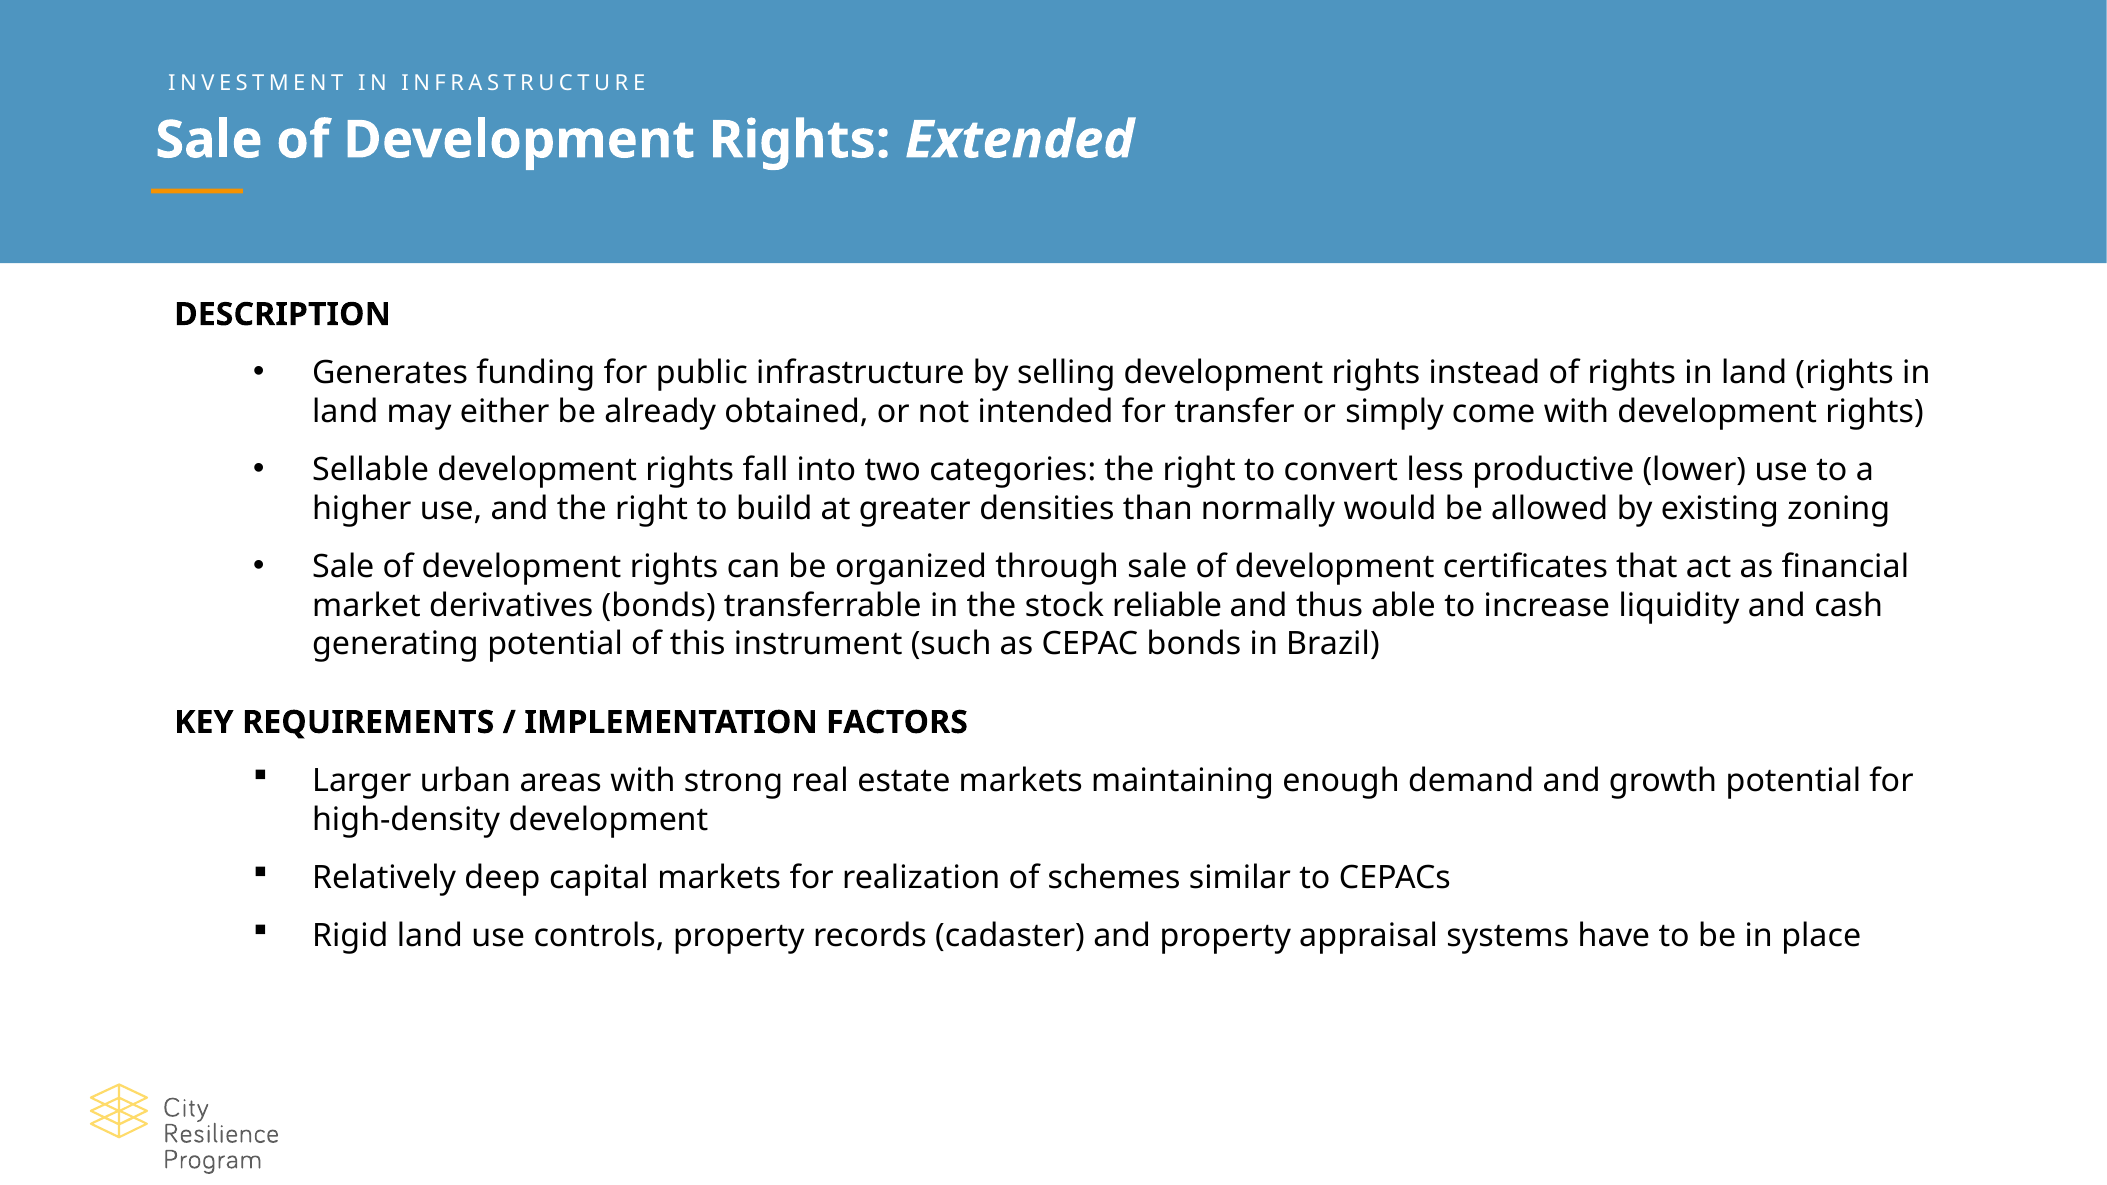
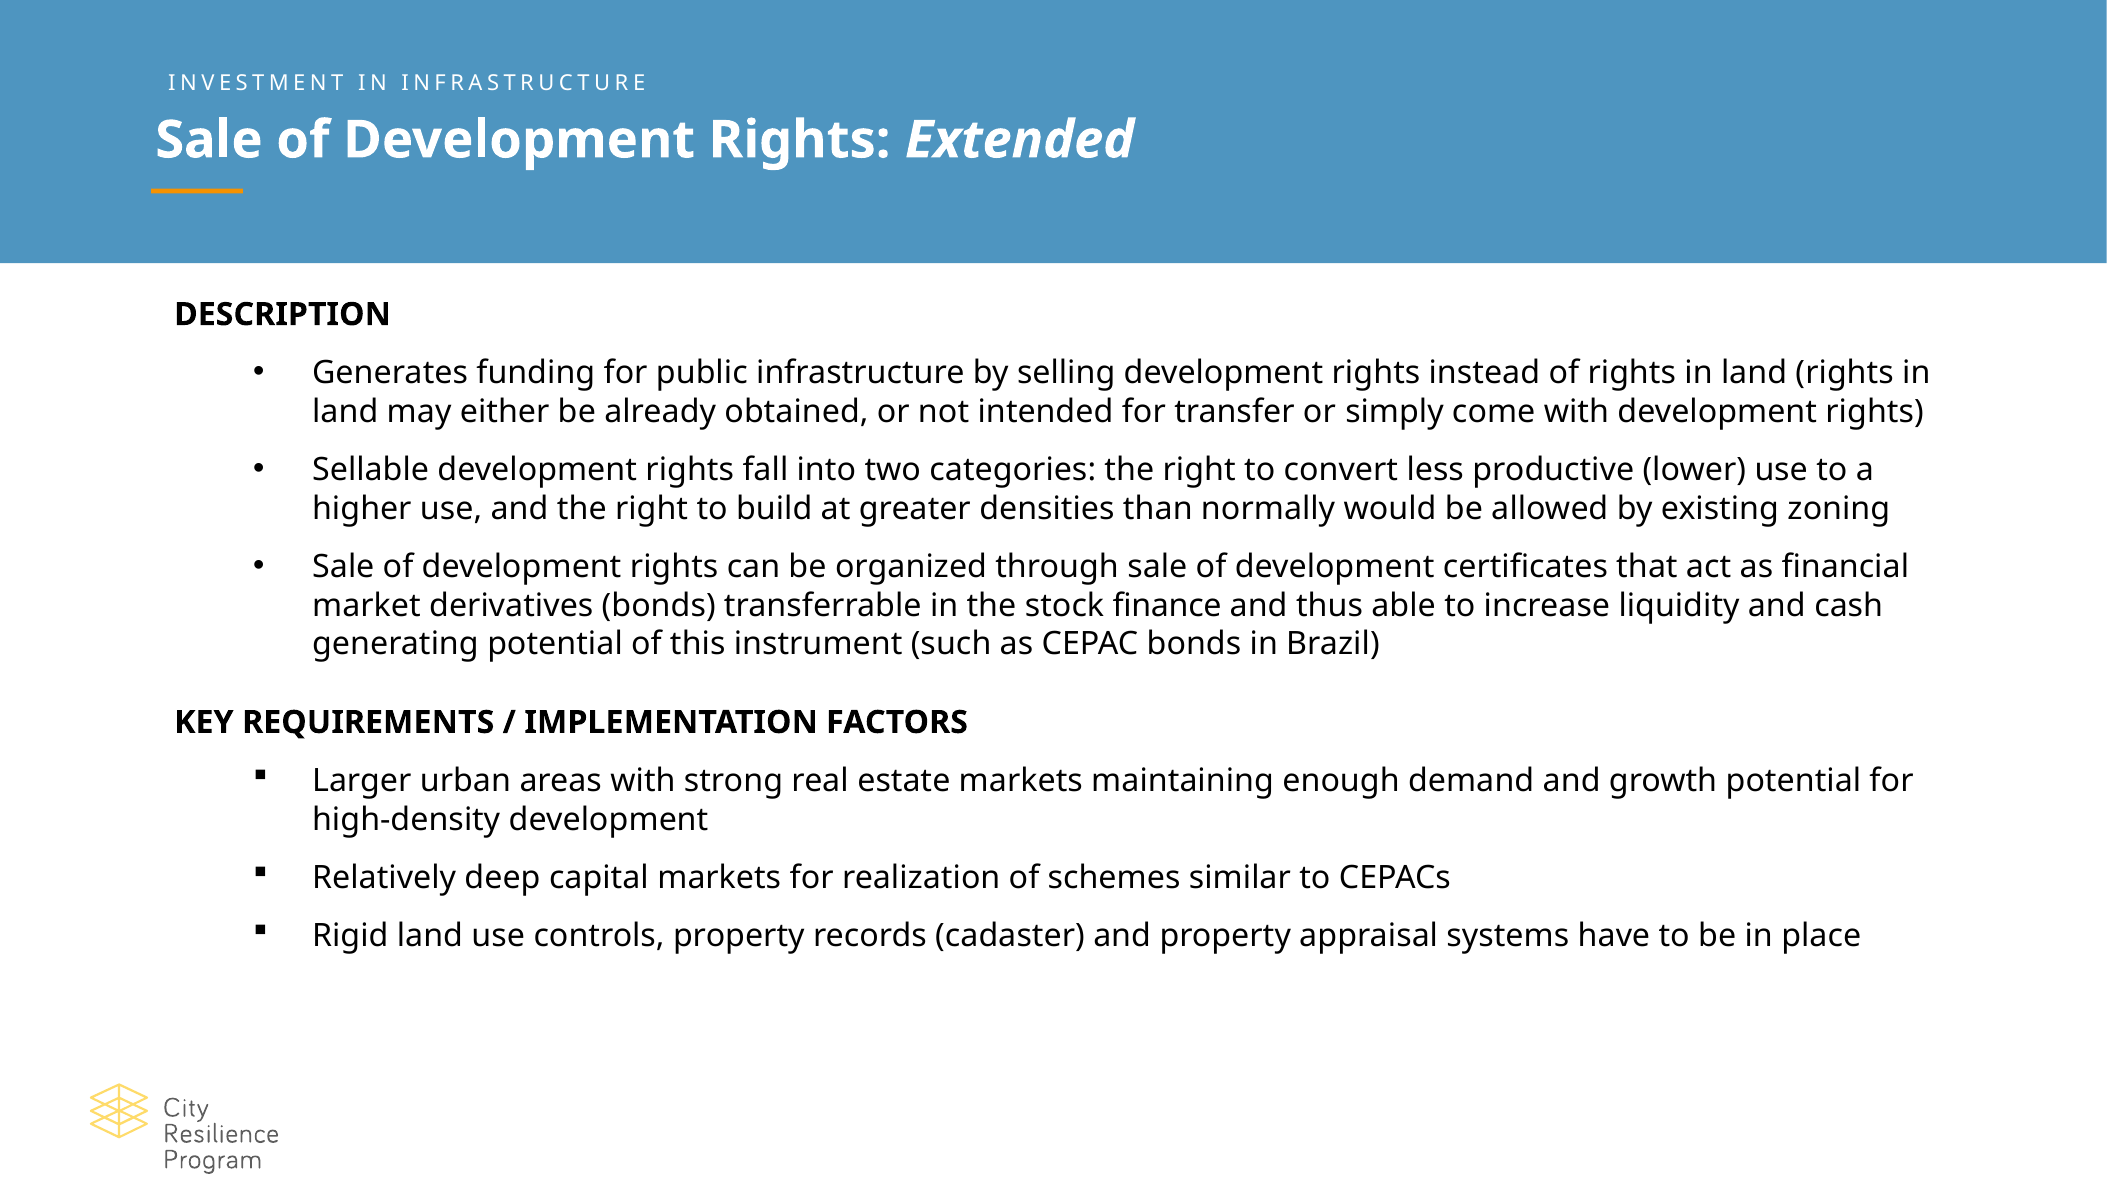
reliable: reliable -> finance (1167, 606)
